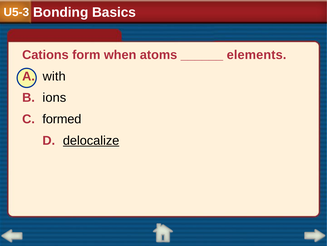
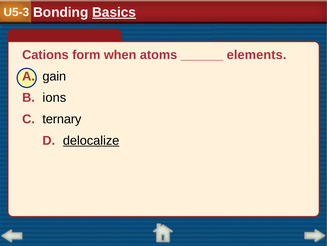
Basics underline: none -> present (114, 12)
with: with -> gain (54, 76)
formed: formed -> ternary (62, 119)
